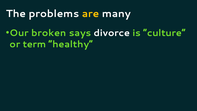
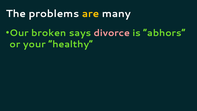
divorce colour: white -> pink (112, 33)
culture: culture -> abhors (164, 33)
term: term -> your (34, 44)
